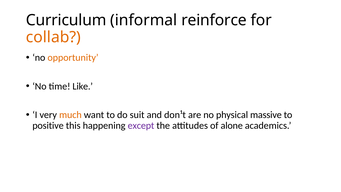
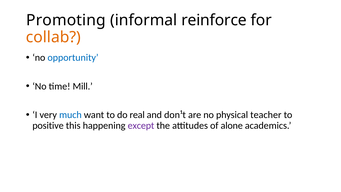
Curriculum: Curriculum -> Promoting (66, 20)
opportunity colour: orange -> blue (73, 58)
Like: Like -> Mill (83, 86)
much colour: orange -> blue (70, 115)
suit: suit -> real (137, 115)
massive: massive -> teacher (266, 115)
